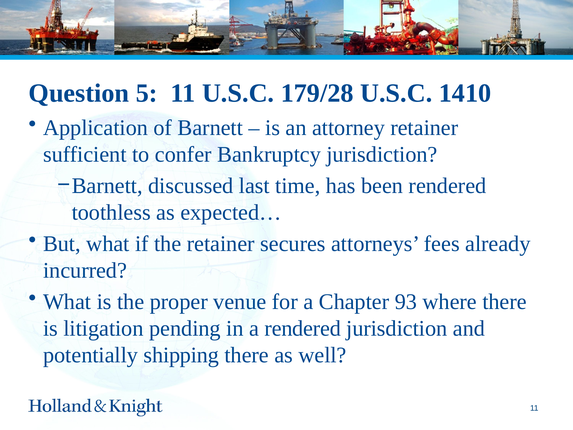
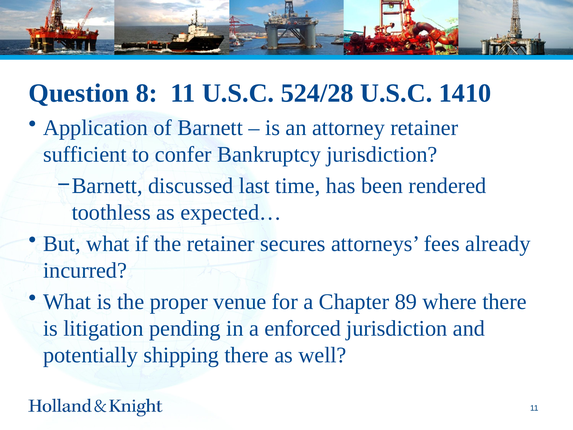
5: 5 -> 8 (147, 93)
179/28: 179/28 -> 524/28 (317, 93)
93: 93 -> 89 (406, 302)
a rendered: rendered -> enforced (303, 328)
